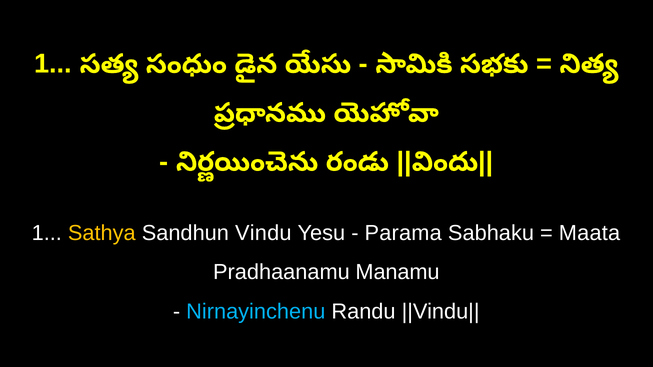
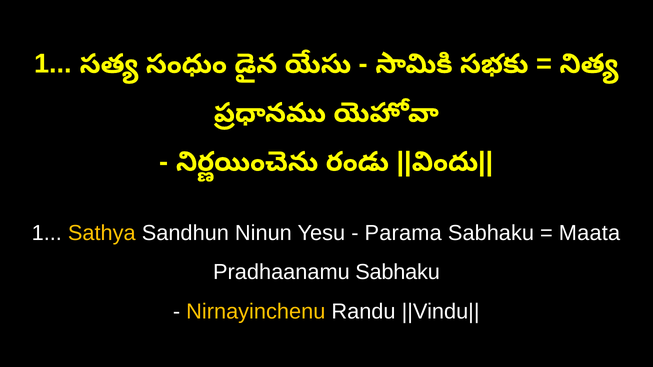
Vindu: Vindu -> Ninun (263, 233)
Pradhaanamu Manamu: Manamu -> Sabhaku (398, 272)
Nirnayinchenu colour: light blue -> yellow (256, 312)
